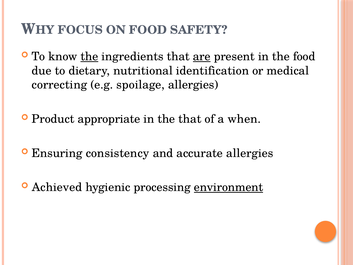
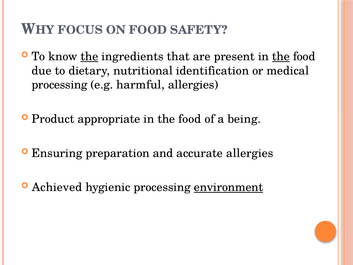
are underline: present -> none (202, 57)
the underline: none -> present (281, 57)
correcting: correcting -> processing (60, 85)
spoilage: spoilage -> harmful (141, 85)
that: that -> food (190, 119)
when: when -> being (244, 119)
consistency: consistency -> preparation (118, 153)
